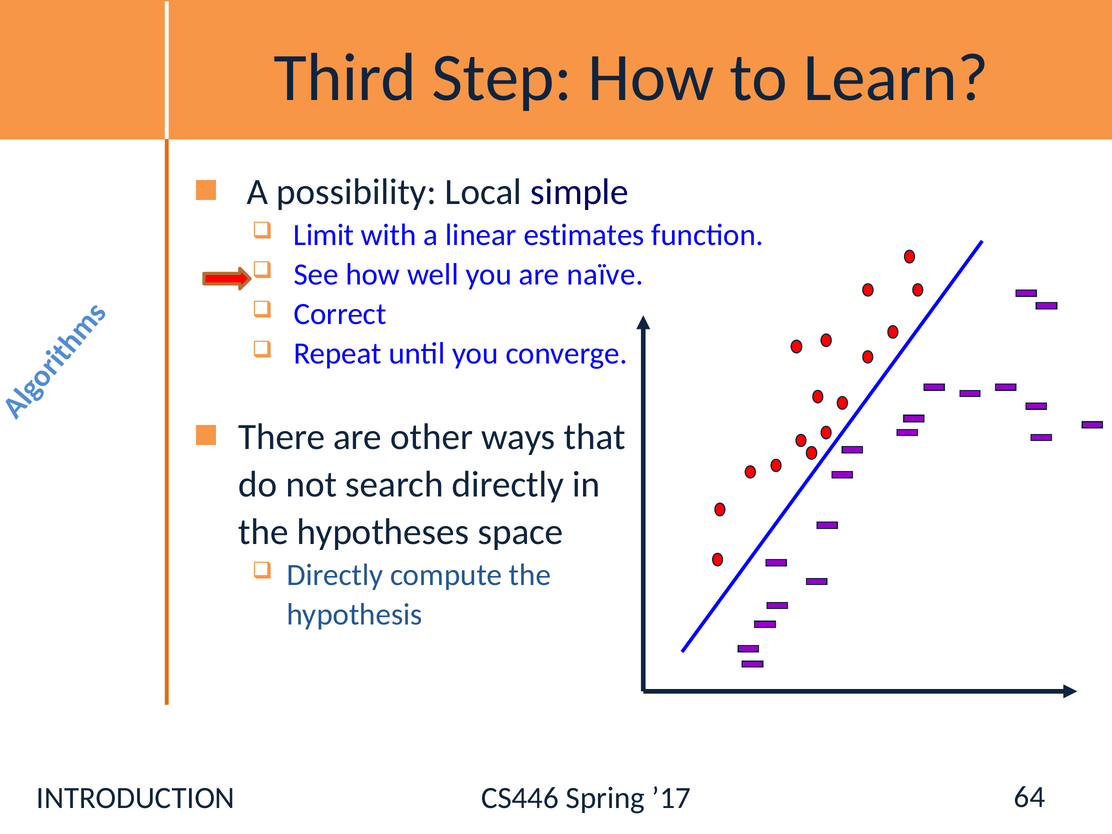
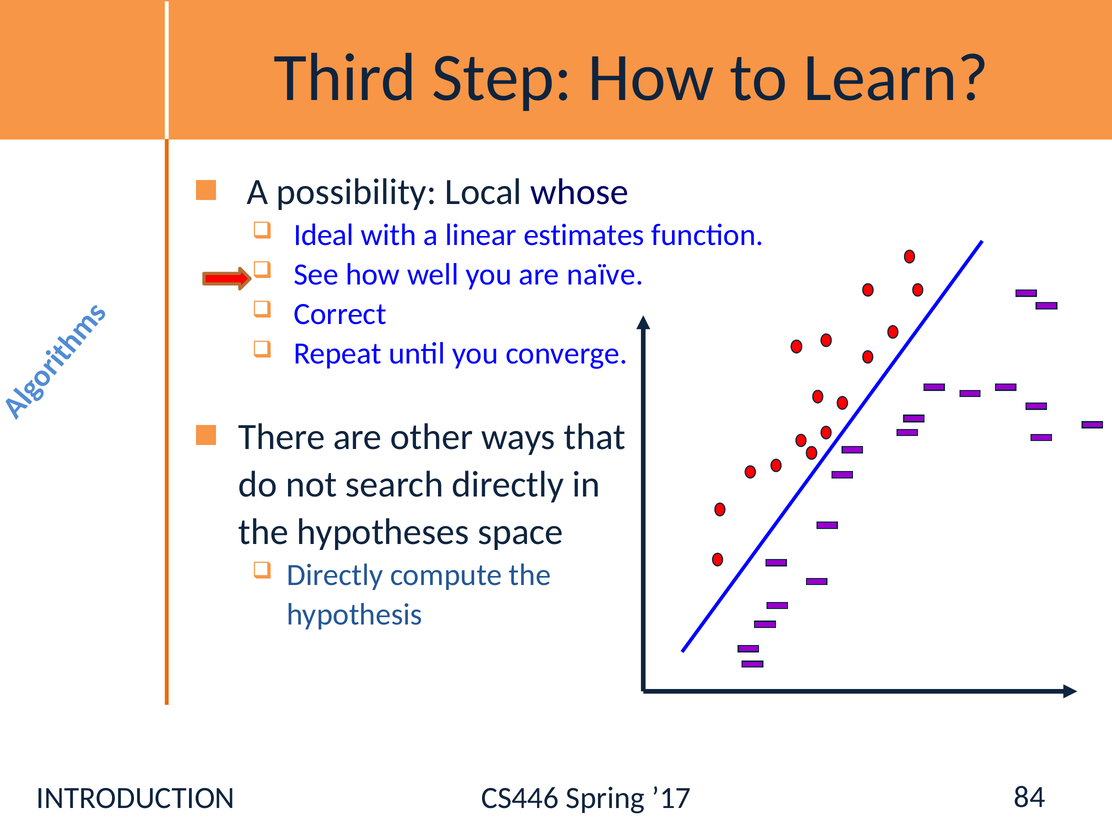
simple: simple -> whose (579, 192)
Limit: Limit -> Ideal (324, 235)
64: 64 -> 84 (1030, 797)
